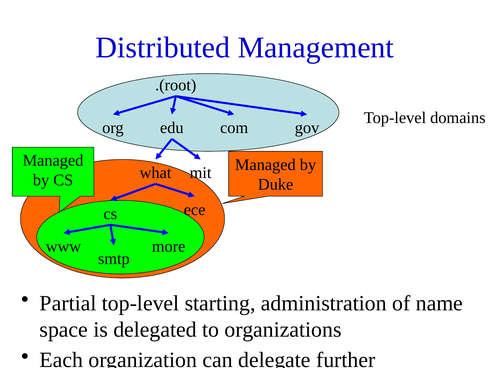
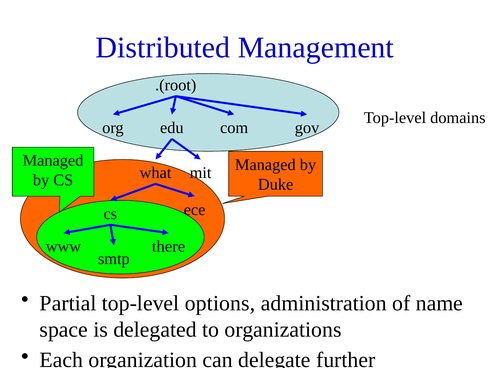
more: more -> there (169, 246)
starting: starting -> options (220, 303)
